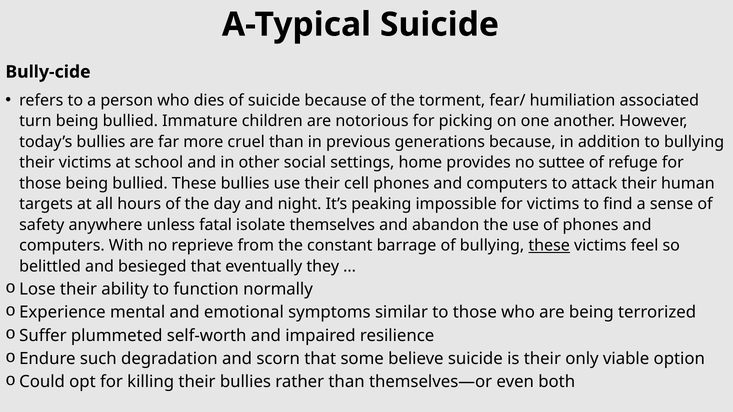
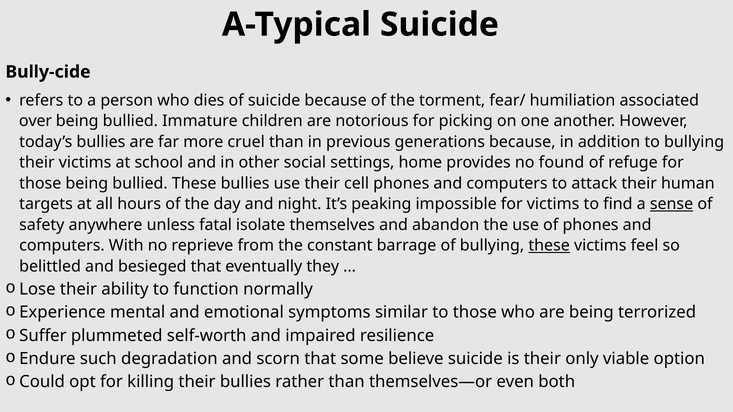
turn: turn -> over (35, 121)
suttee: suttee -> found (562, 163)
sense underline: none -> present (672, 204)
